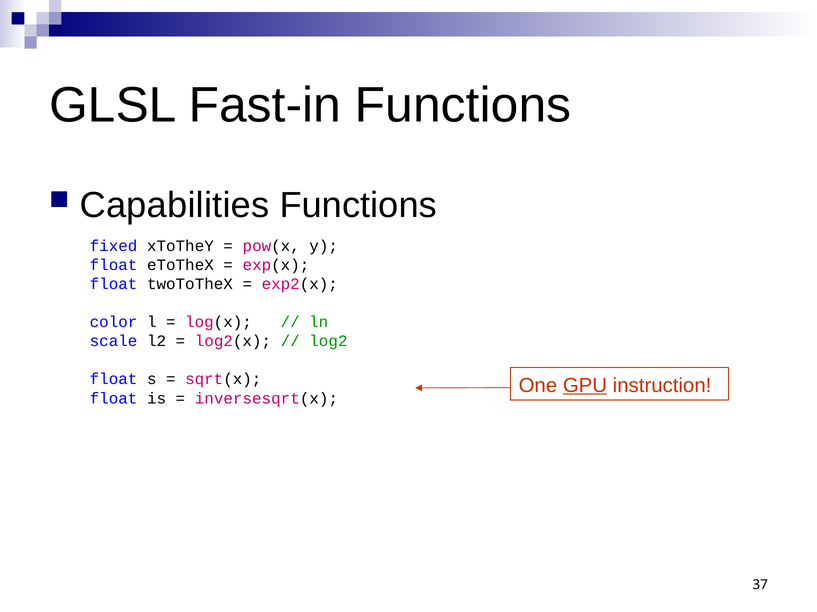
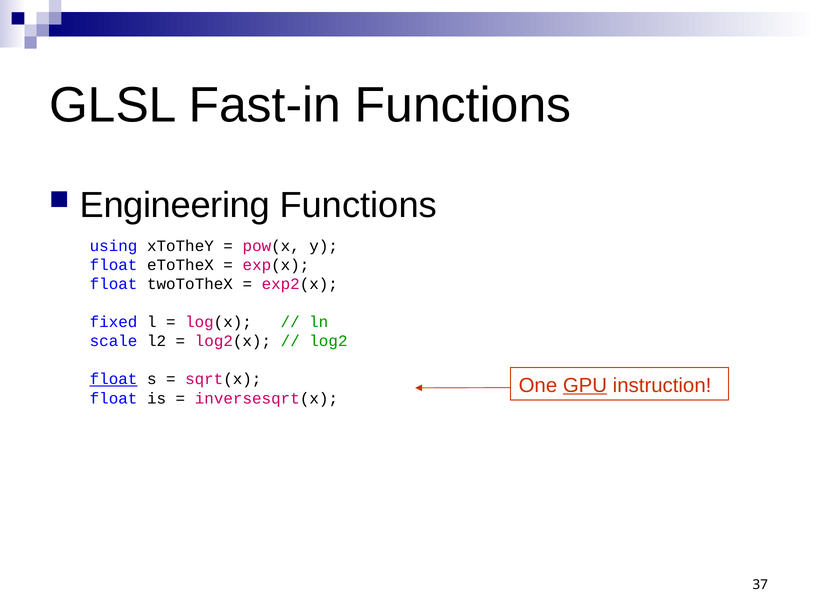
Capabilities: Capabilities -> Engineering (175, 205)
fixed: fixed -> using (114, 246)
color: color -> fixed (114, 322)
float underline: none -> present (114, 380)
